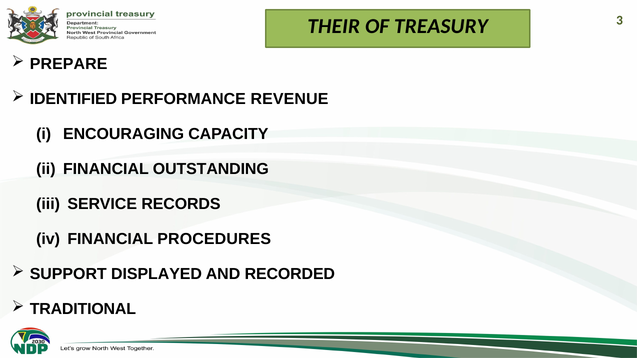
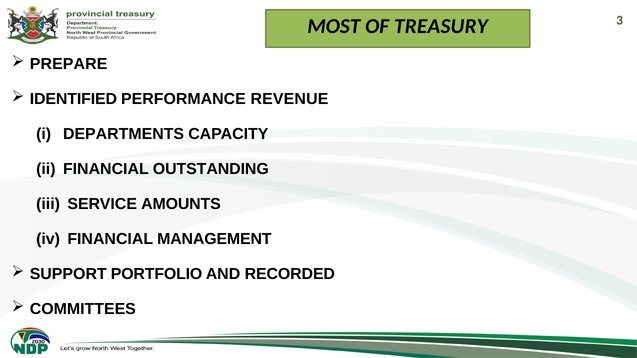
THEIR: THEIR -> MOST (334, 26)
ENCOURAGING: ENCOURAGING -> DEPARTMENTS (124, 134)
RECORDS: RECORDS -> AMOUNTS (181, 204)
PROCEDURES: PROCEDURES -> MANAGEMENT (214, 239)
DISPLAYED: DISPLAYED -> PORTFOLIO (157, 274)
TRADITIONAL: TRADITIONAL -> COMMITTEES (83, 309)
